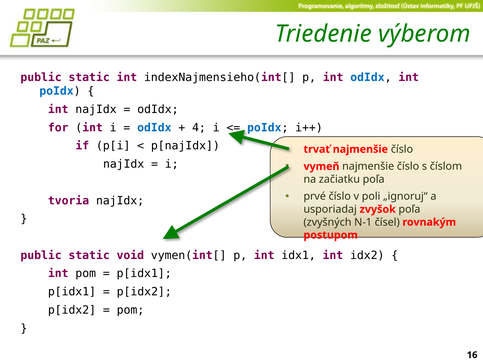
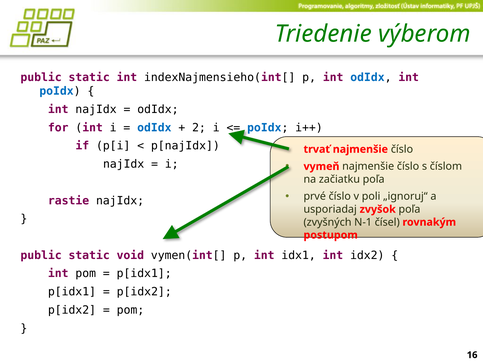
4: 4 -> 2 (199, 128)
tvoria: tvoria -> rastie (69, 201)
